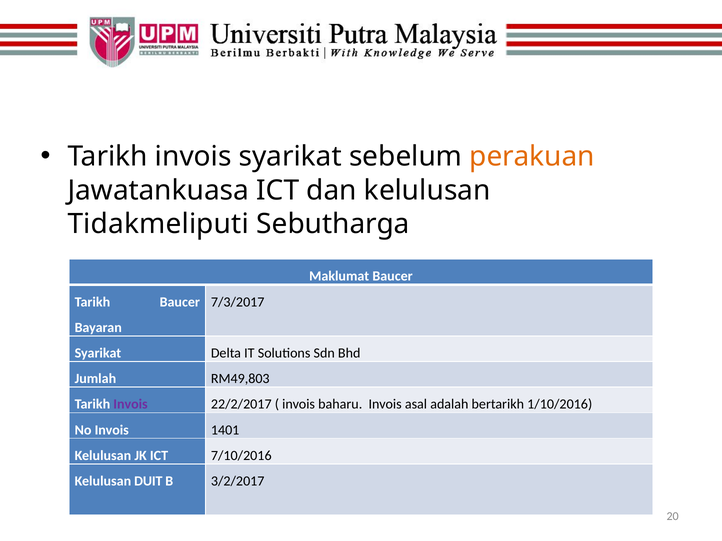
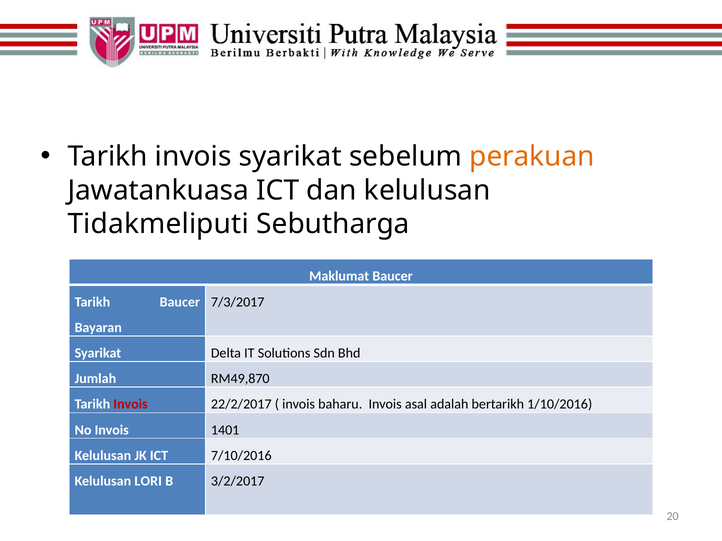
RM49,803: RM49,803 -> RM49,870 (240, 379)
Invois colour: purple -> red (131, 405)
DUIT: DUIT -> LORI (148, 482)
